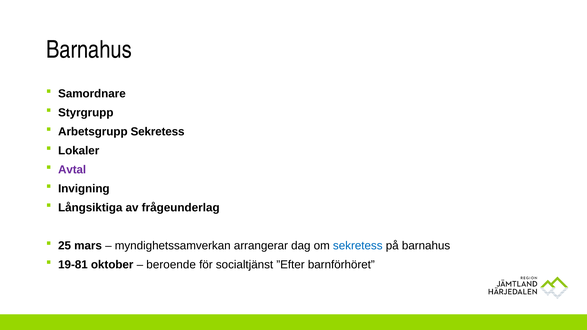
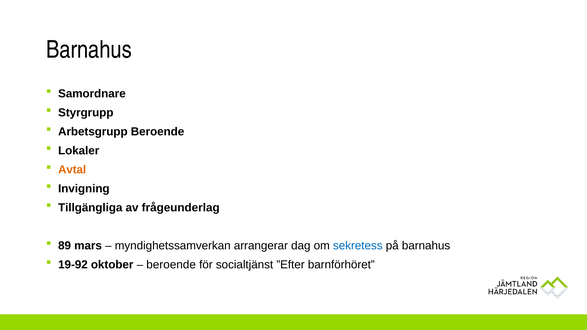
Arbetsgrupp Sekretess: Sekretess -> Beroende (157, 132)
Avtal colour: purple -> orange (72, 170)
Långsiktiga: Långsiktiga -> Tillgängliga (90, 208)
25: 25 -> 89 (65, 246)
19-81: 19-81 -> 19-92 (73, 265)
